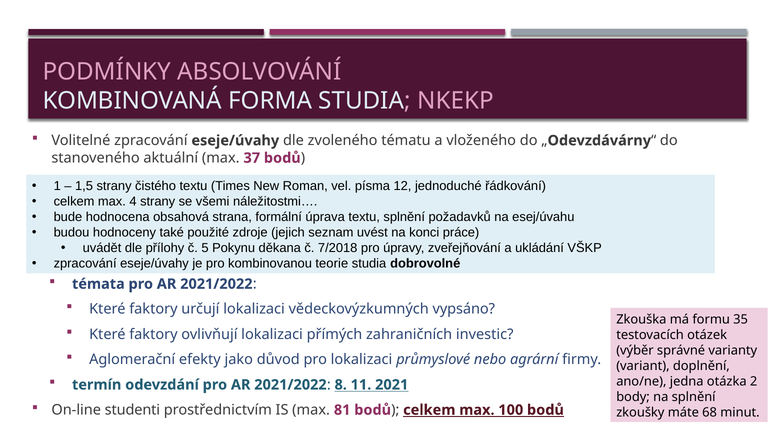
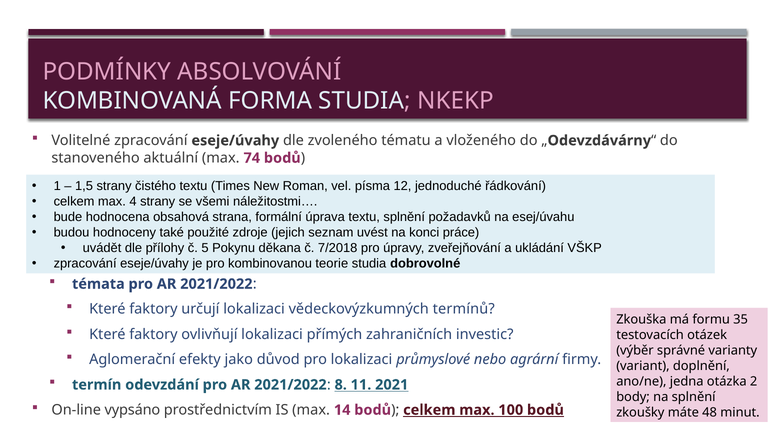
37: 37 -> 74 (252, 158)
vypsáno: vypsáno -> termínů (464, 309)
studenti: studenti -> vypsáno (132, 410)
81: 81 -> 14 (342, 410)
68: 68 -> 48 (710, 412)
